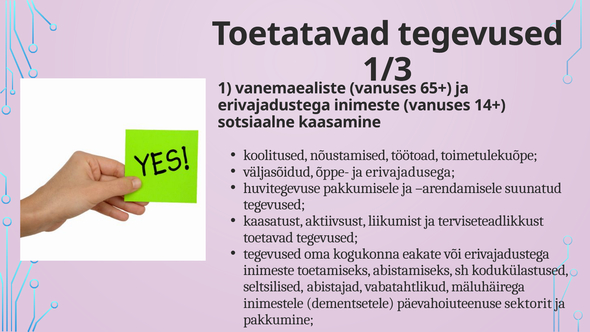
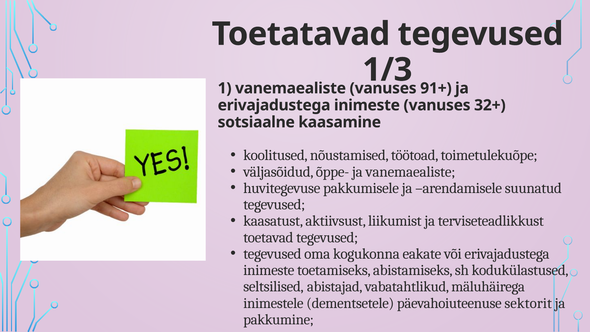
65+: 65+ -> 91+ (436, 88)
14+: 14+ -> 32+ (490, 105)
ja erivajadusega: erivajadusega -> vanemaealiste (410, 172)
